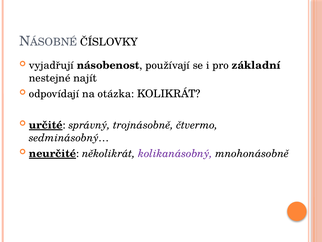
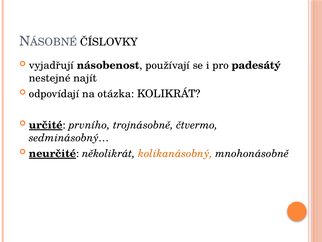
základní: základní -> padesátý (256, 65)
správný: správný -> prvního (89, 125)
kolikanásobný colour: purple -> orange (175, 153)
